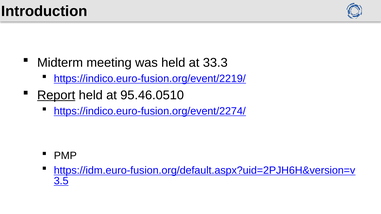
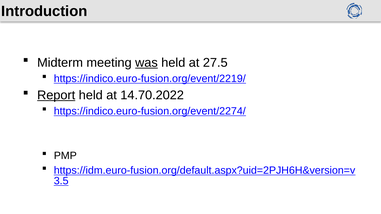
was underline: none -> present (146, 63)
33.3: 33.3 -> 27.5 (215, 63)
95.46.0510: 95.46.0510 -> 14.70.2022 (152, 95)
